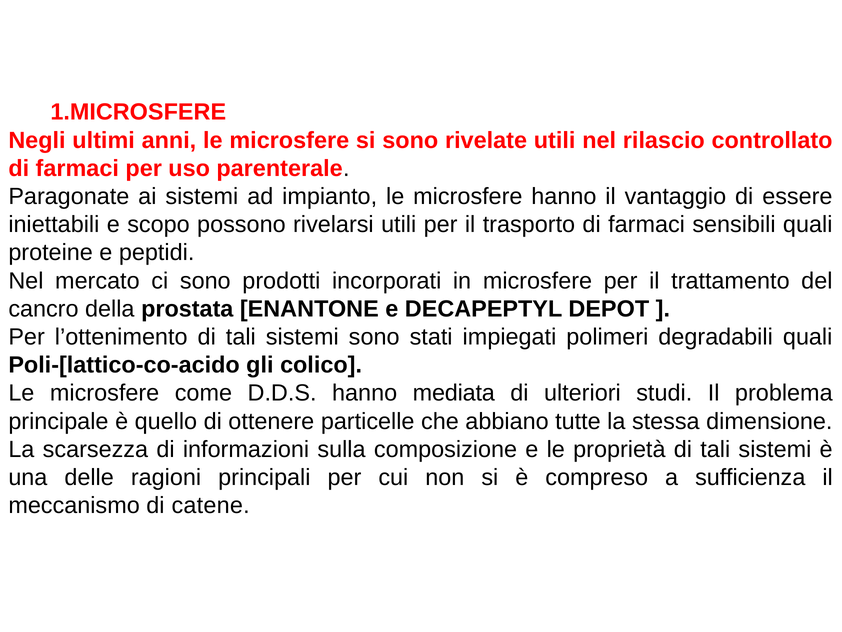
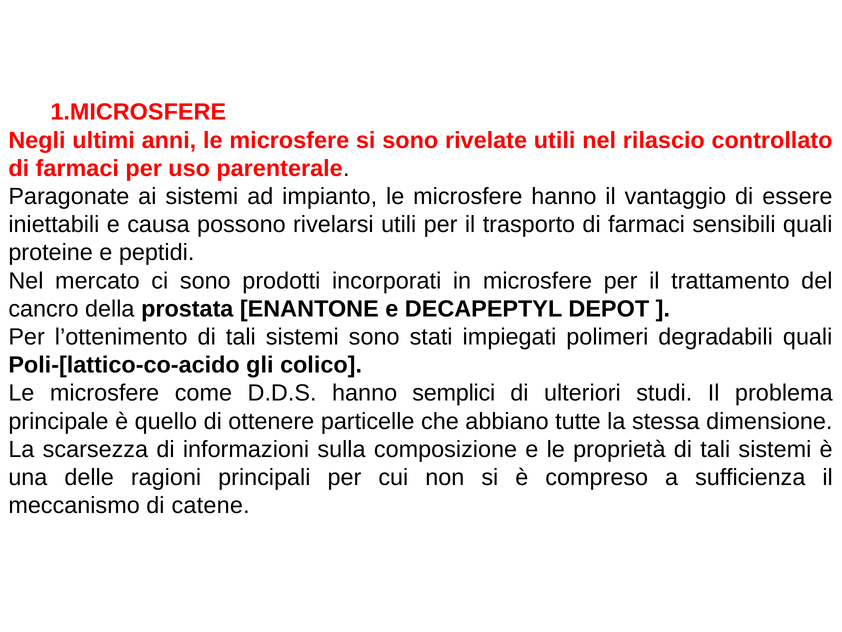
scopo: scopo -> causa (158, 224)
mediata: mediata -> semplici (454, 393)
